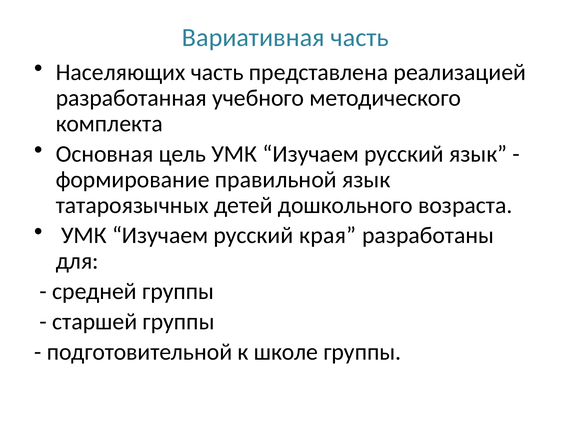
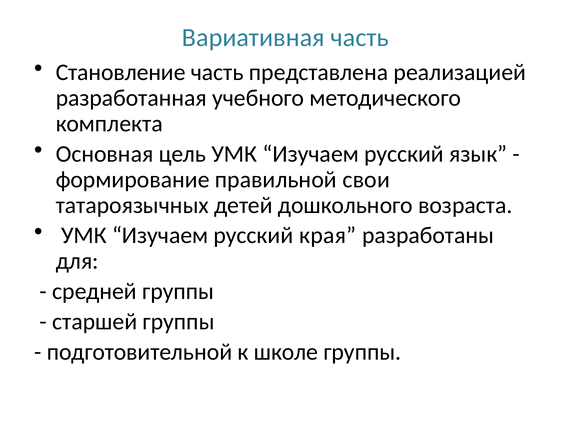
Населяющих: Населяющих -> Становление (121, 72)
правильной язык: язык -> свои (366, 180)
